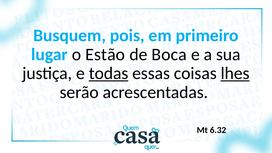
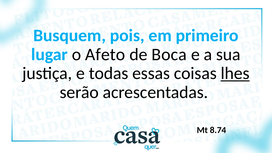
Estão: Estão -> Afeto (105, 54)
todas underline: present -> none (109, 73)
6.32: 6.32 -> 8.74 (218, 130)
